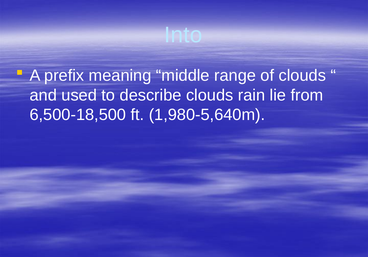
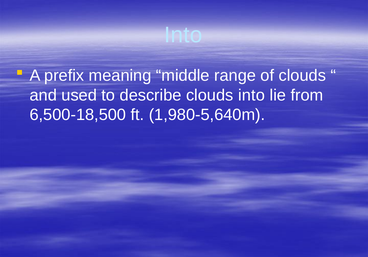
clouds rain: rain -> into (251, 95)
